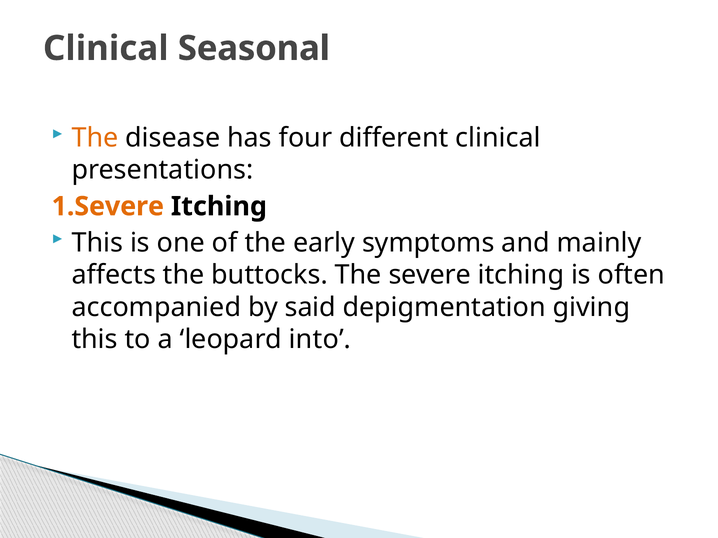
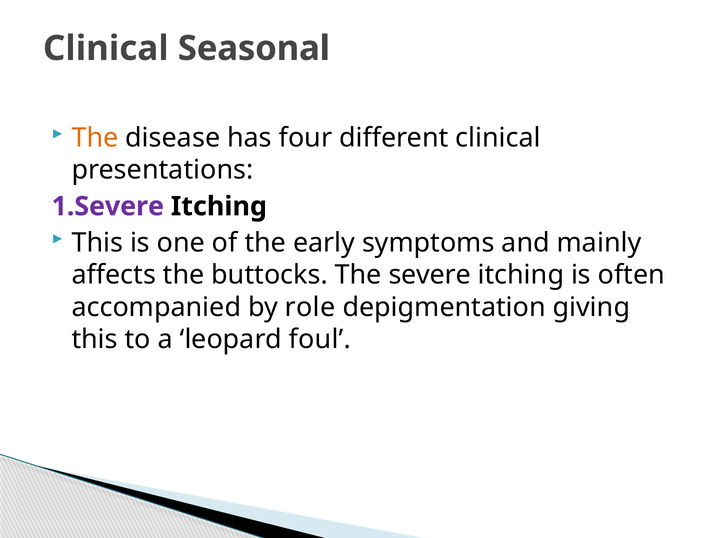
1.Severe colour: orange -> purple (108, 207)
said: said -> role (310, 308)
into: into -> foul (320, 340)
